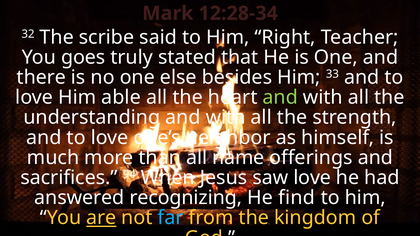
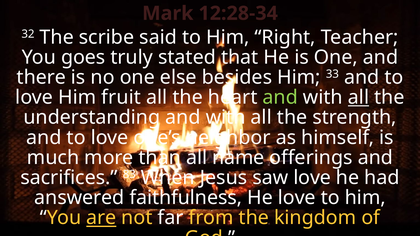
able: able -> fruit (121, 97)
all underline: none -> present (359, 97)
94: 94 -> 83 (129, 175)
recognizing: recognizing -> faithfulness (186, 198)
He find: find -> love (297, 198)
far colour: light blue -> white (171, 218)
